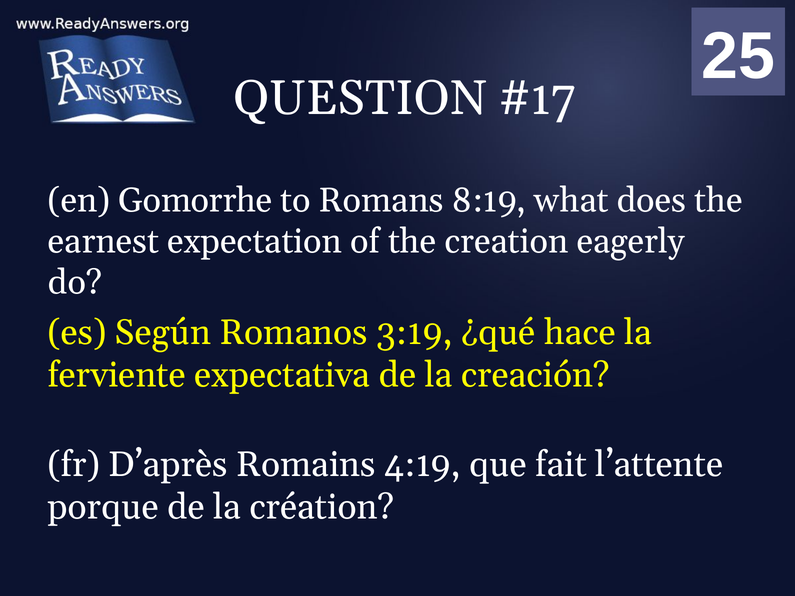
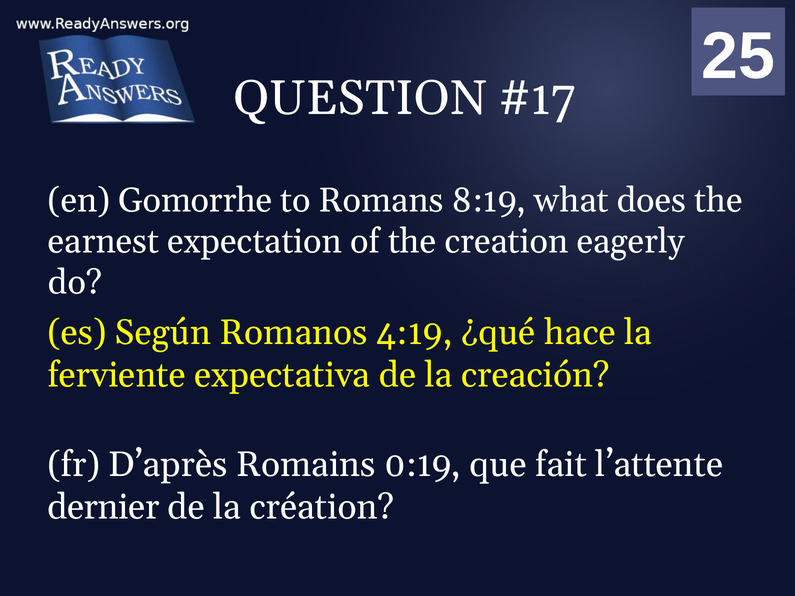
3:19: 3:19 -> 4:19 (414, 333)
4:19: 4:19 -> 0:19 (423, 465)
porque: porque -> dernier (103, 507)
